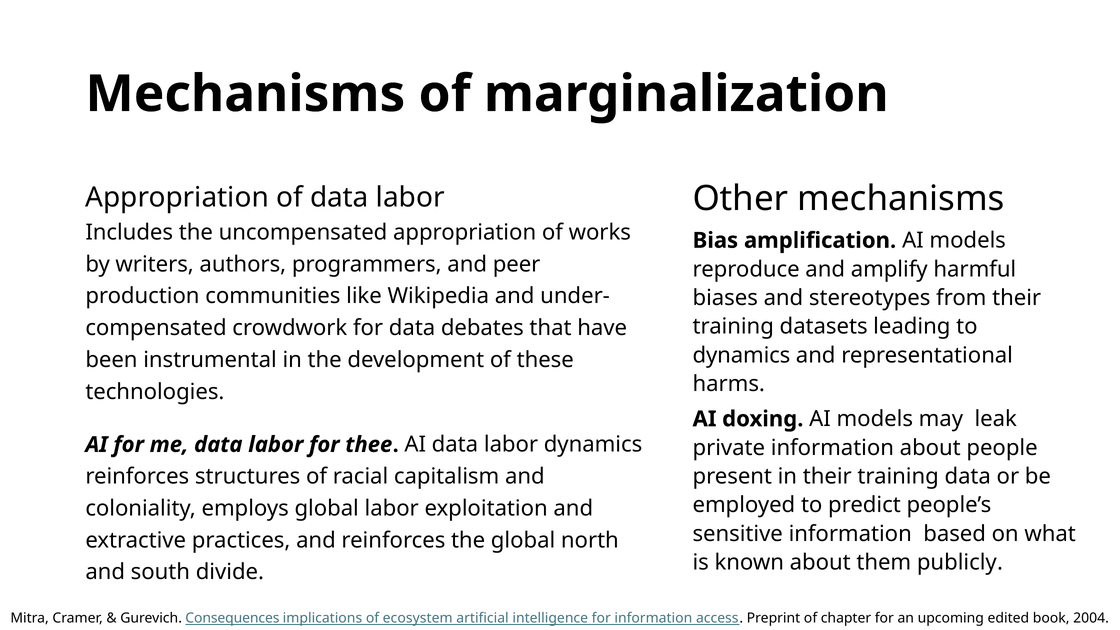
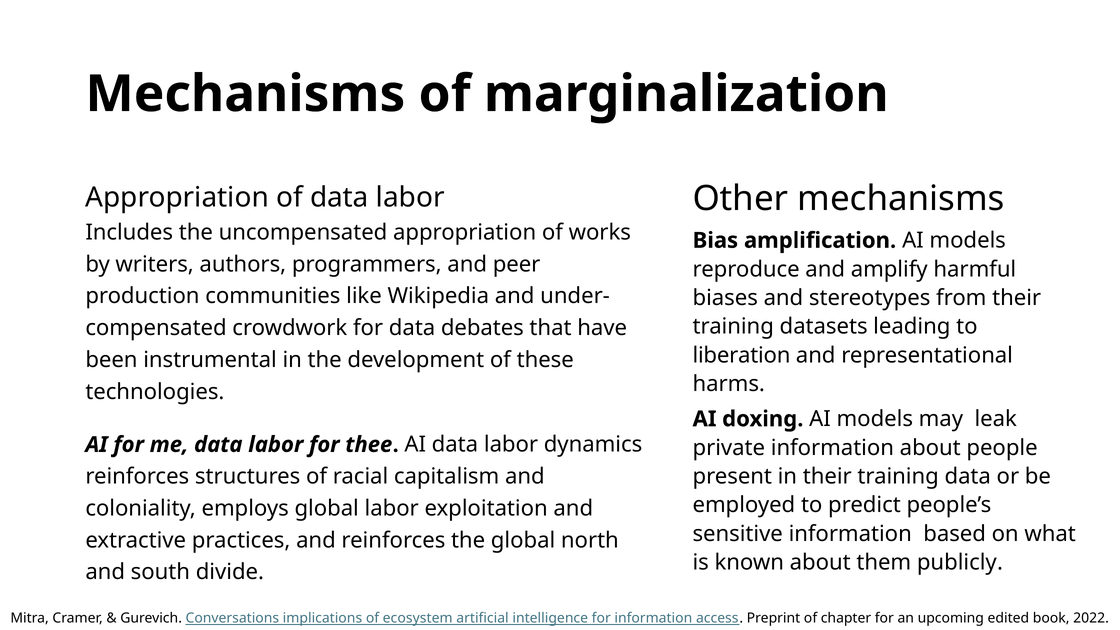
dynamics: dynamics -> liberation (741, 355)
Consequences: Consequences -> Conversations (232, 618)
2004: 2004 -> 2022 (1091, 618)
